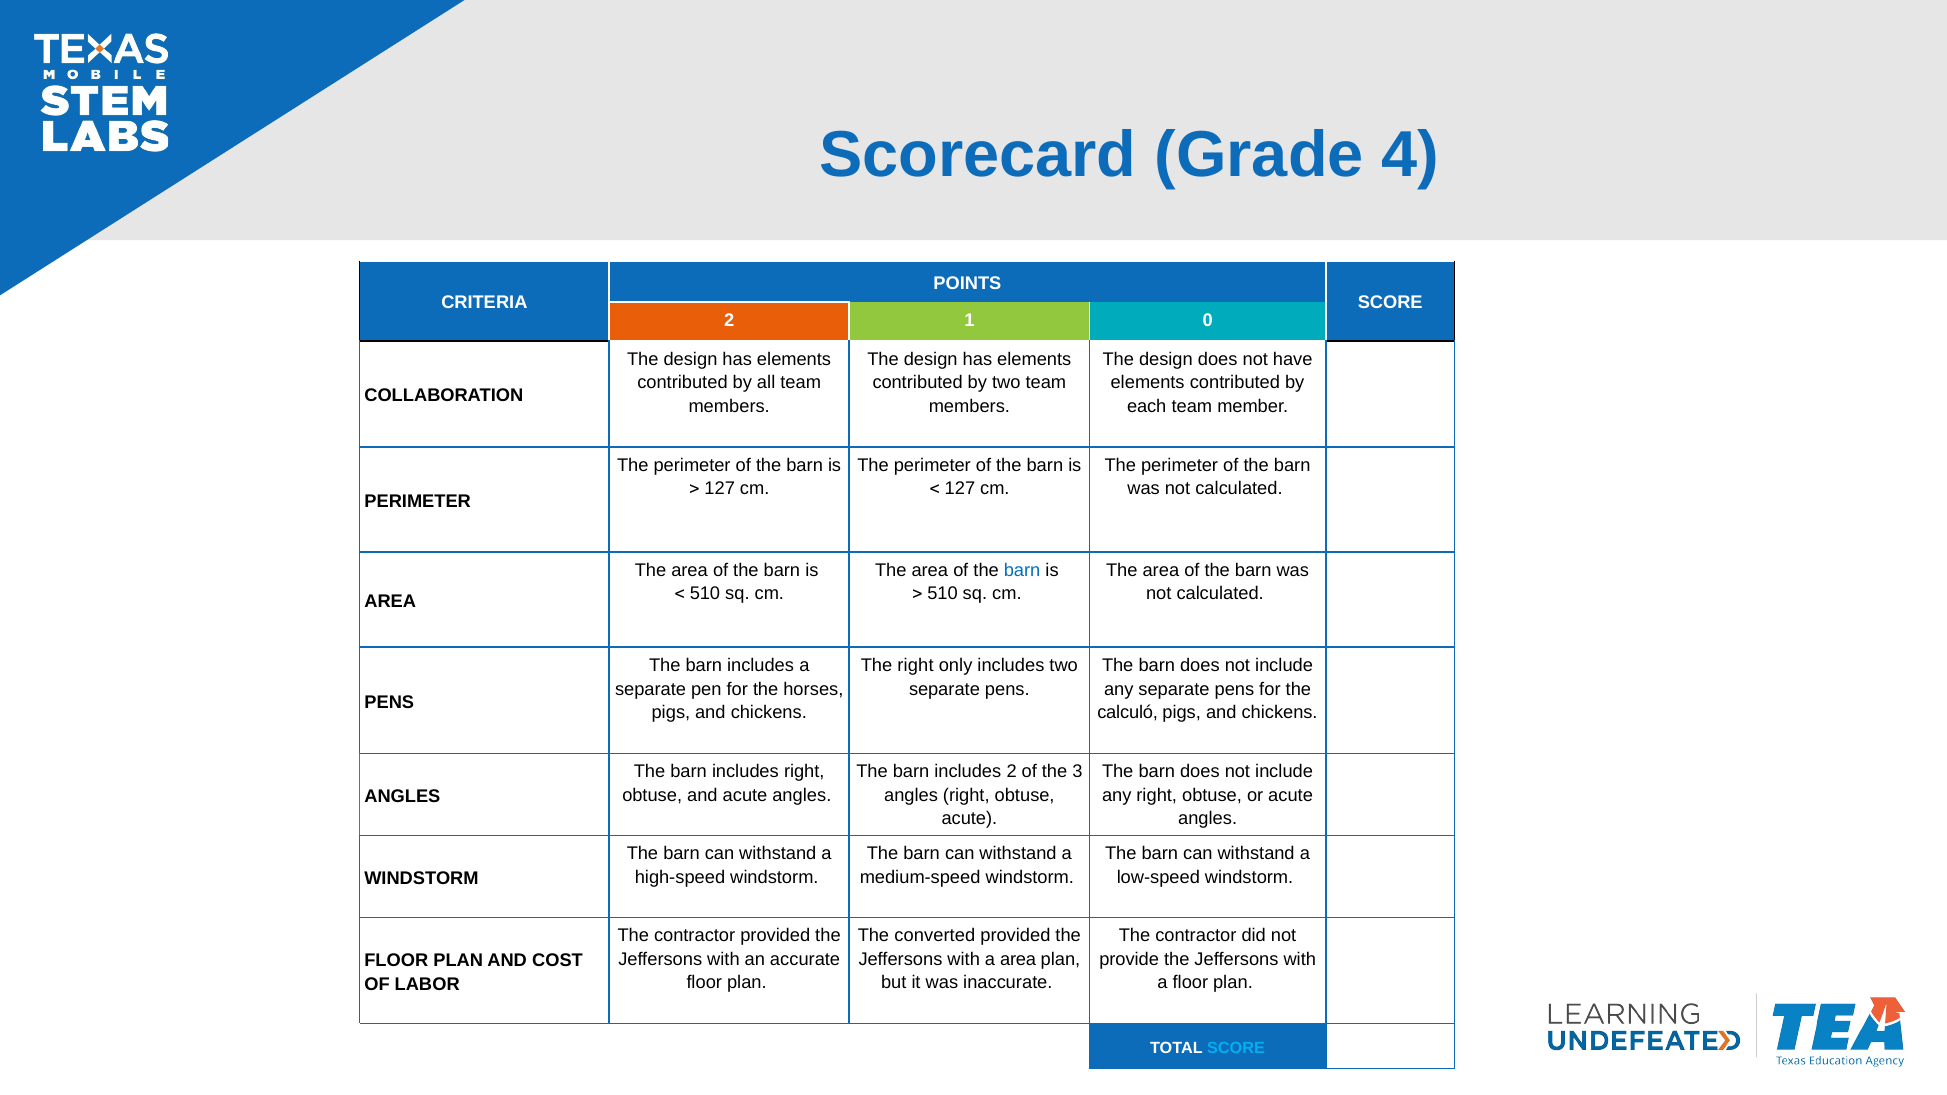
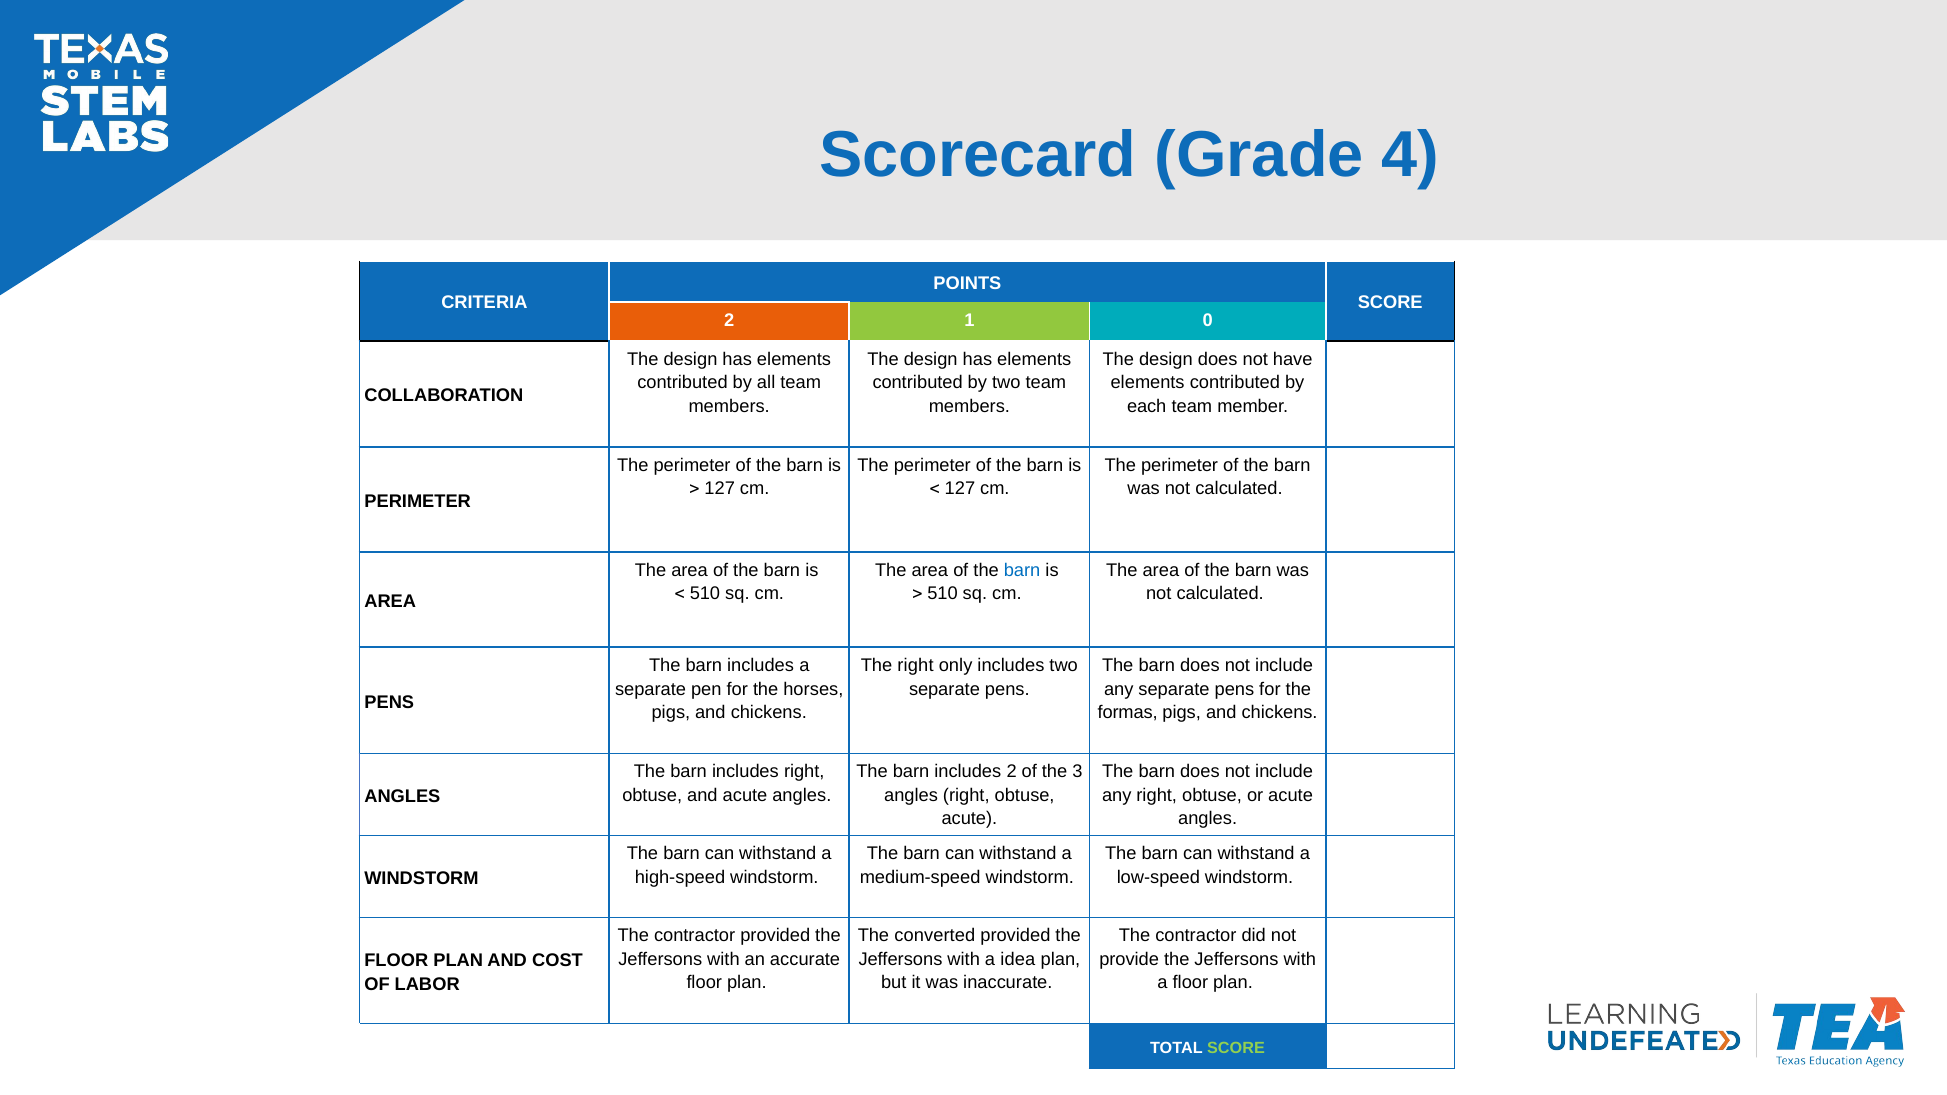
calculó: calculó -> formas (1128, 713)
a area: area -> idea (1018, 960)
SCORE colour: light blue -> light green (1236, 1048)
